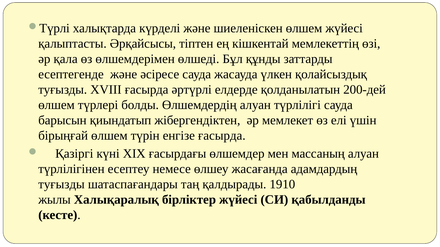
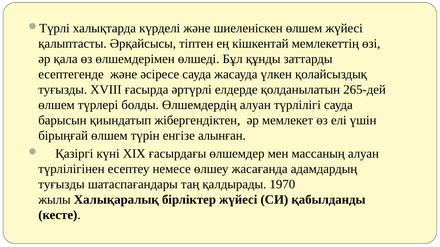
200-дей: 200-дей -> 265-дей (365, 90)
енгізе ғасырда: ғасырда -> алынған (222, 136)
1910: 1910 -> 1970 (282, 185)
